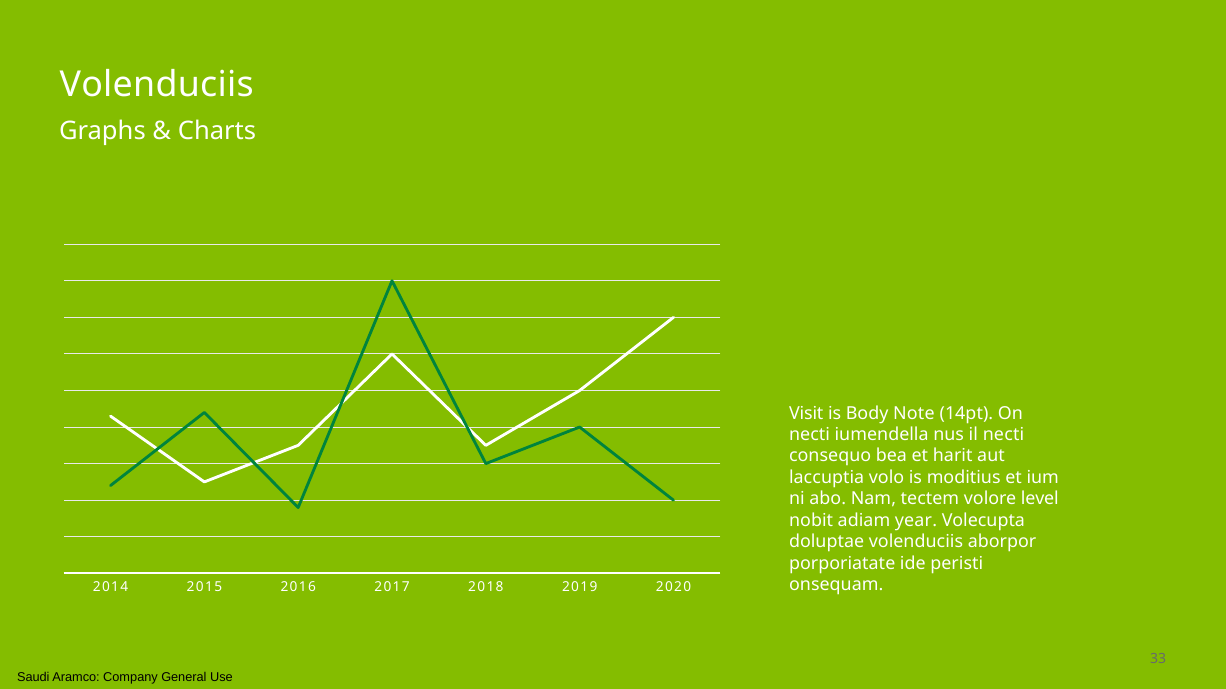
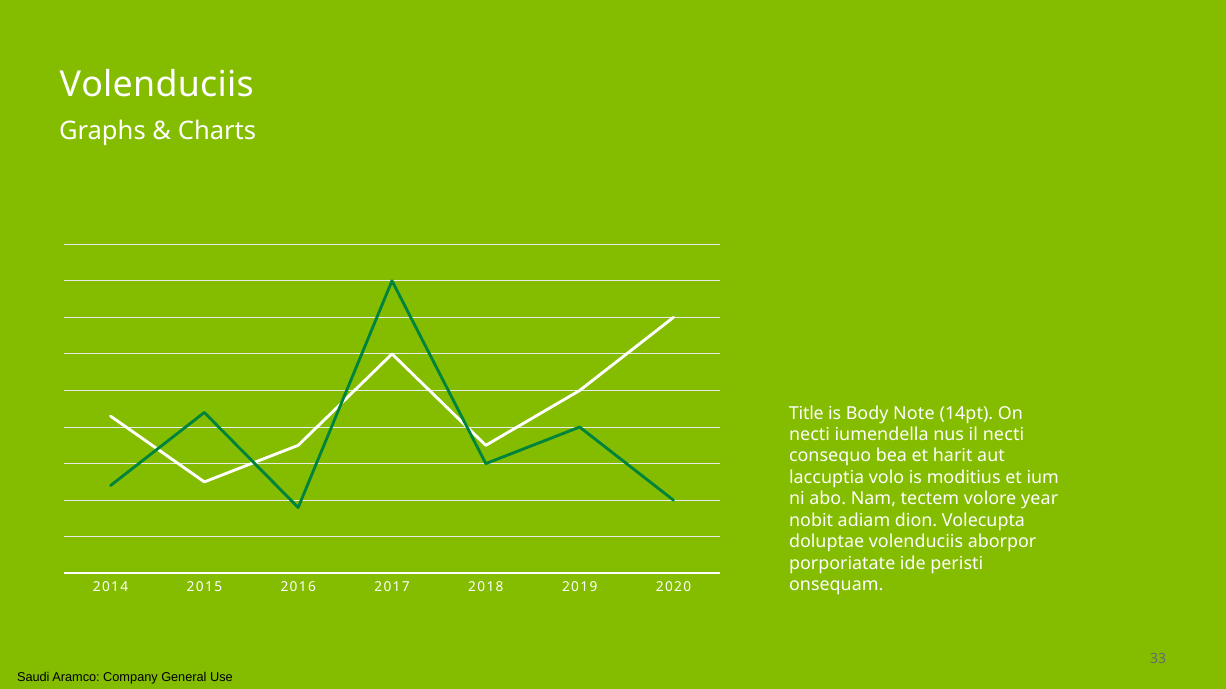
Visit: Visit -> Title (806, 414)
level: level -> year (1040, 499)
year: year -> dion (916, 521)
